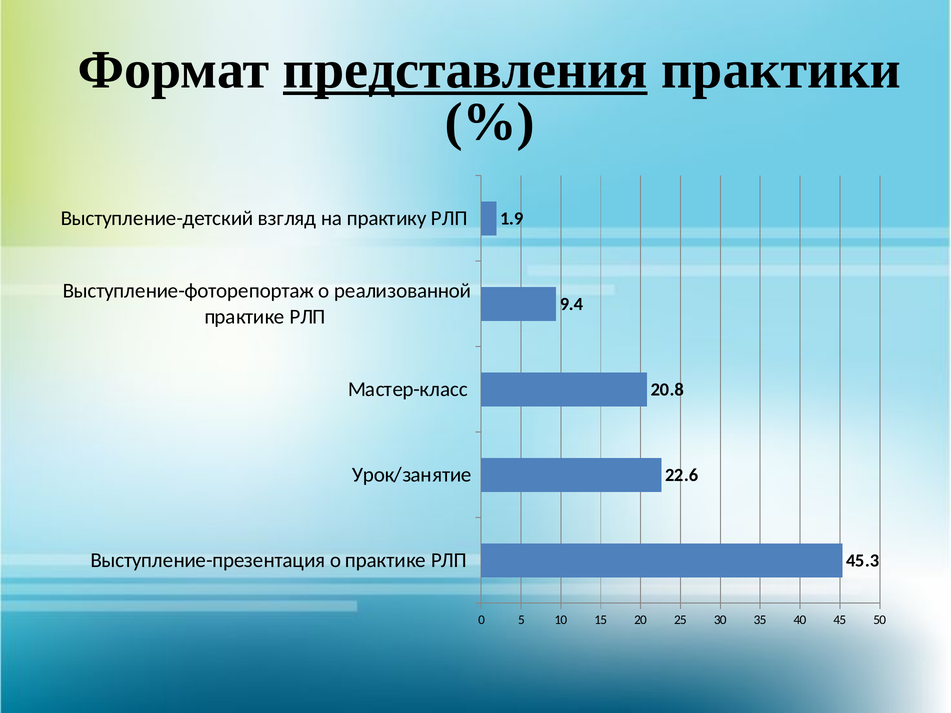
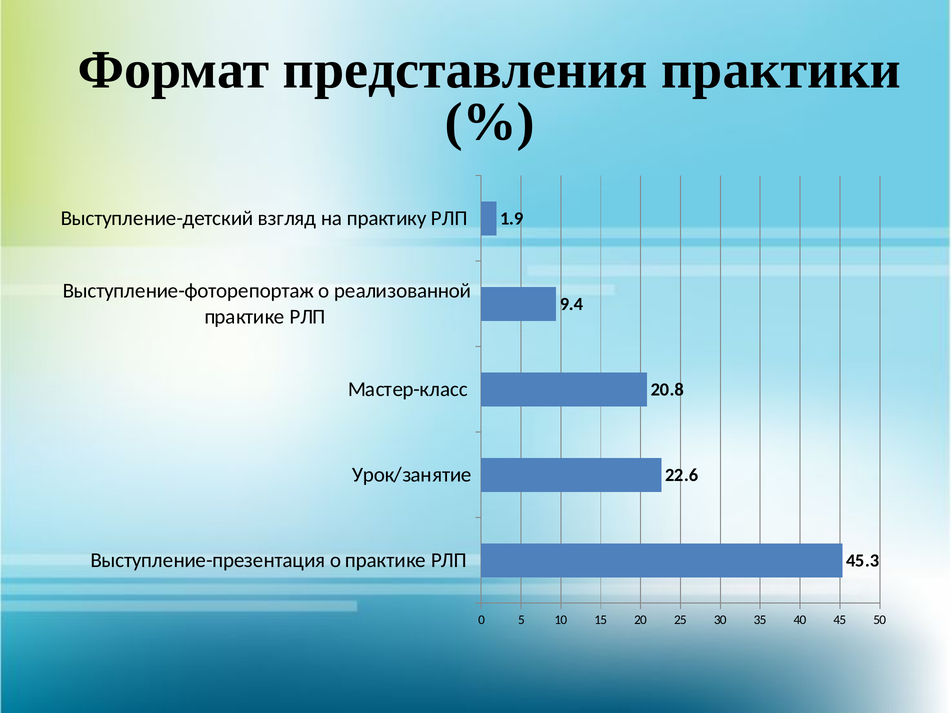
представления underline: present -> none (465, 70)
